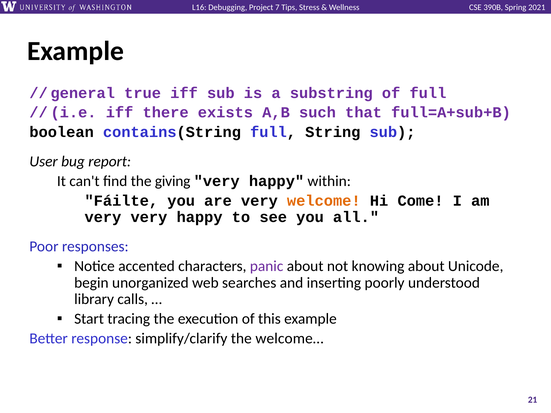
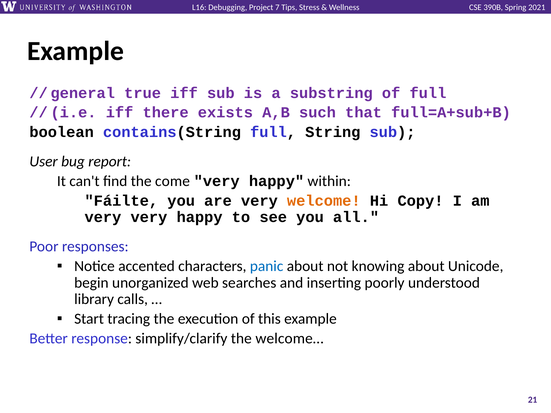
giving: giving -> come (172, 181)
Come: Come -> Copy (421, 201)
panic colour: purple -> blue (267, 266)
